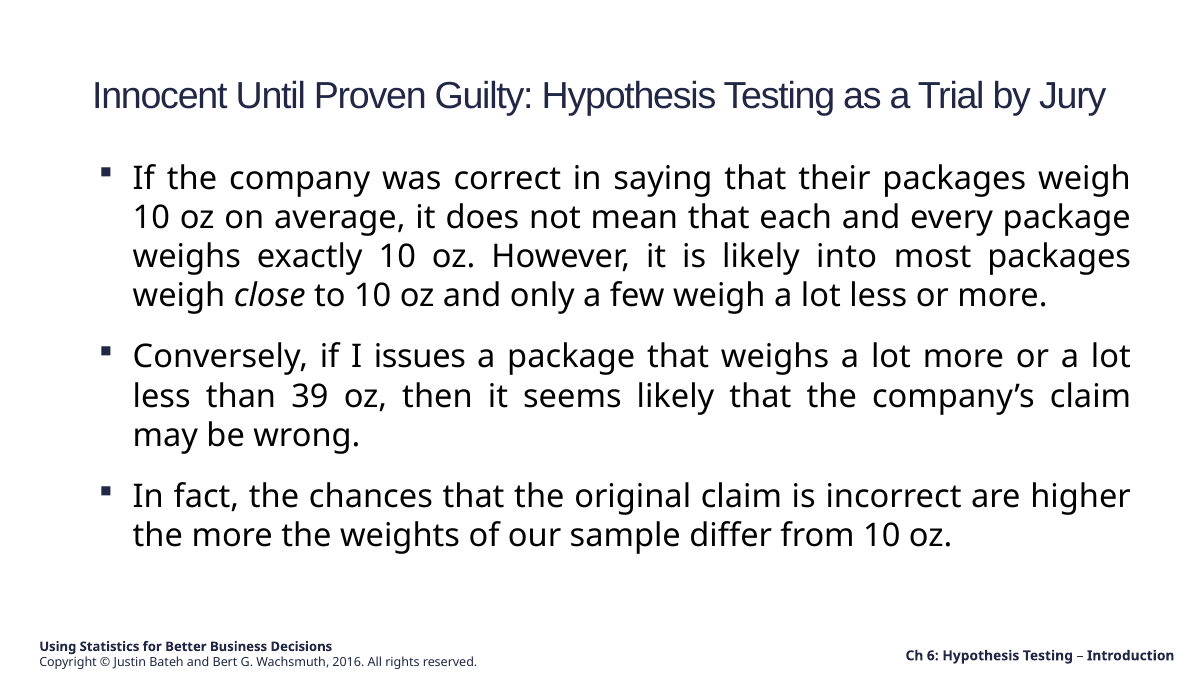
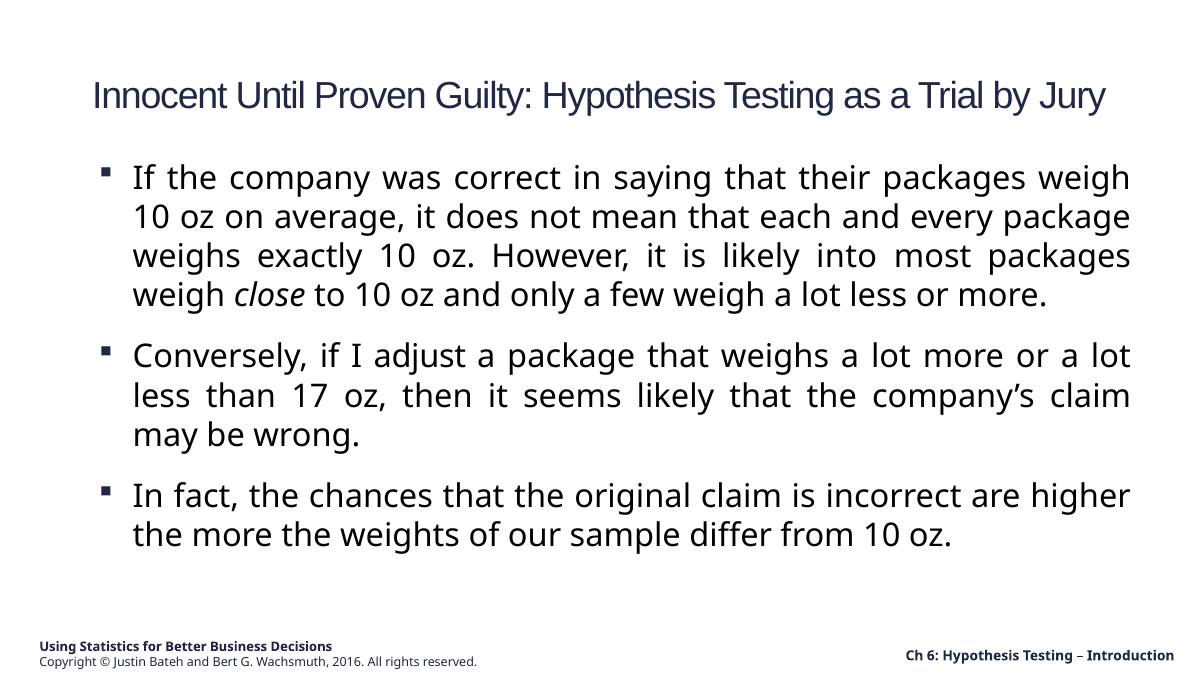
issues: issues -> adjust (420, 357)
39: 39 -> 17 (310, 396)
